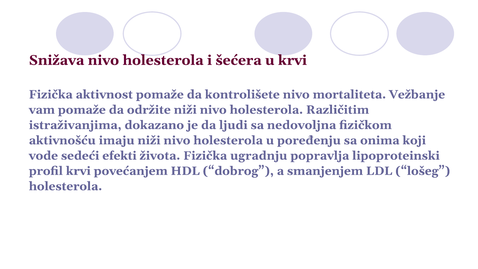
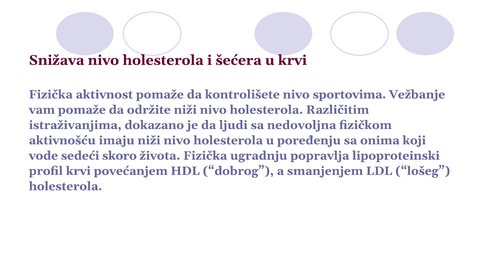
mortaliteta: mortaliteta -> sportovima (349, 94)
efekti: efekti -> skoro (119, 156)
